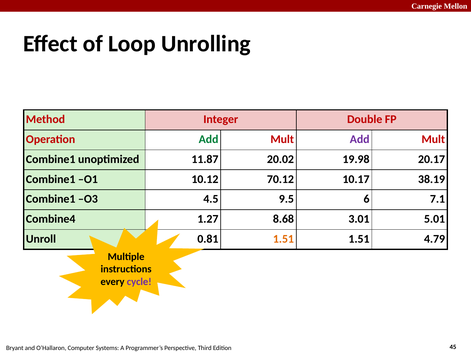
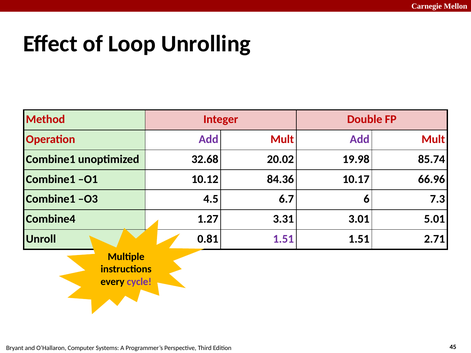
Add colour: green -> purple (209, 139)
11.87: 11.87 -> 32.68 (205, 159)
20.17: 20.17 -> 85.74 (432, 159)
70.12: 70.12 -> 84.36 (280, 179)
38.19: 38.19 -> 66.96 (432, 179)
9.5: 9.5 -> 6.7 (286, 199)
7.1: 7.1 -> 7.3 (438, 199)
8.68: 8.68 -> 3.31 (283, 219)
1.51 colour: orange -> purple (283, 239)
4.79: 4.79 -> 2.71 (435, 239)
